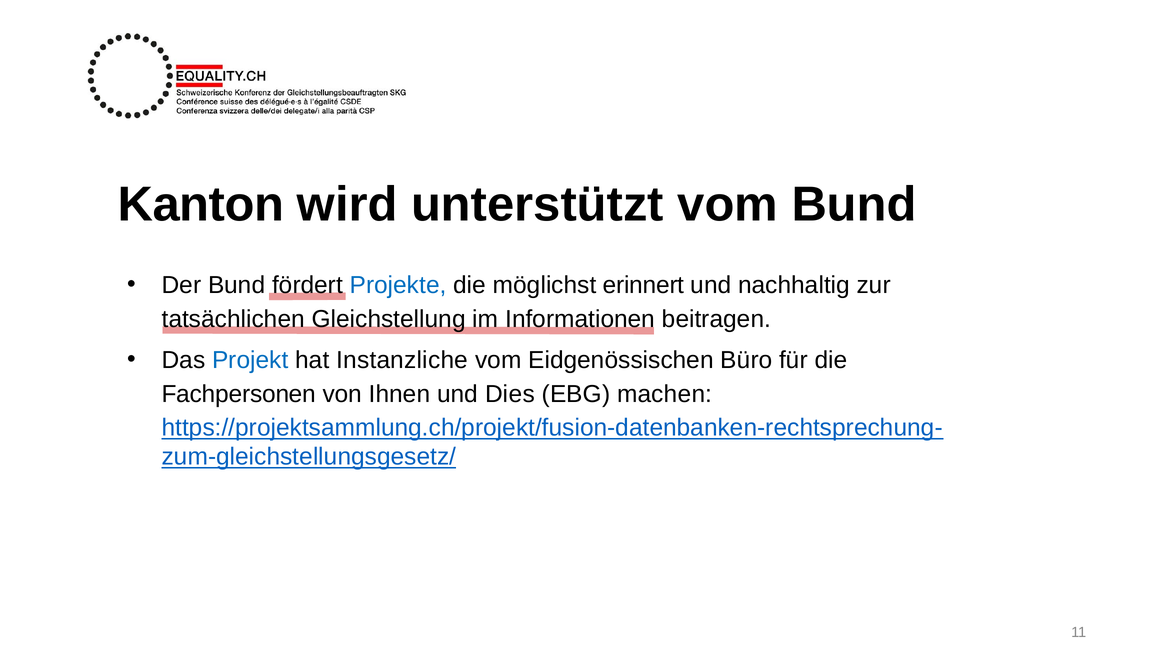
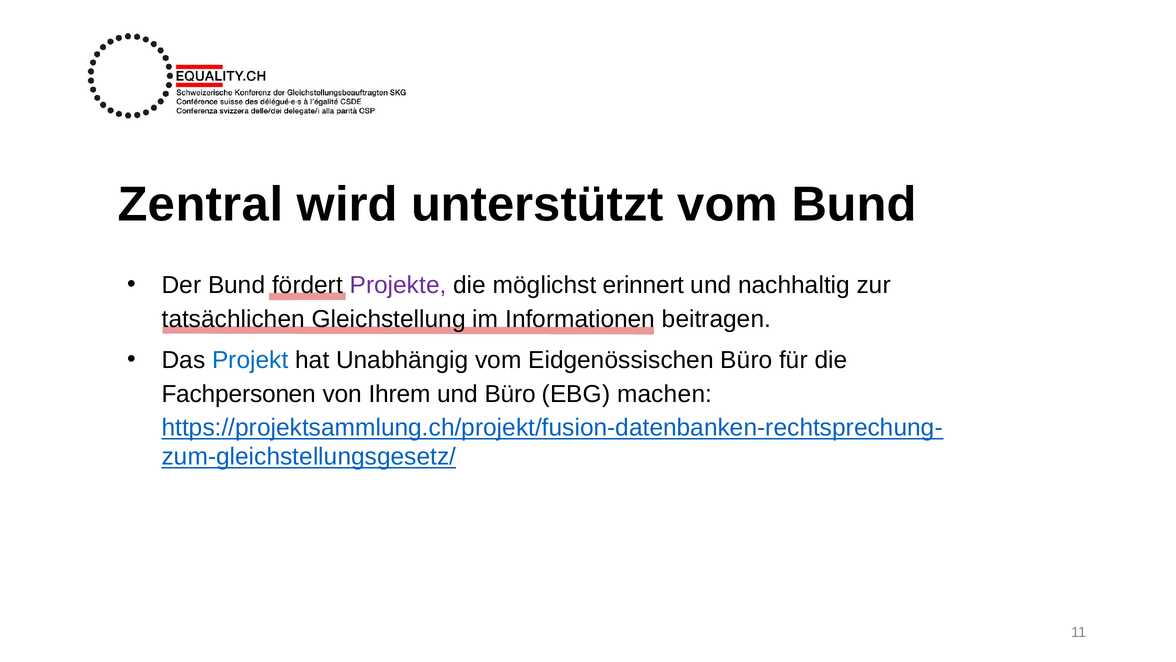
Kanton: Kanton -> Zentral (200, 204)
Projekte colour: blue -> purple (398, 285)
Instanzliche: Instanzliche -> Unabhängig (402, 360)
Ihnen: Ihnen -> Ihrem (400, 394)
und Dies: Dies -> Büro (510, 394)
